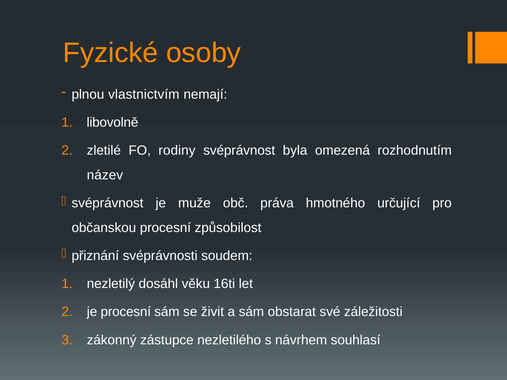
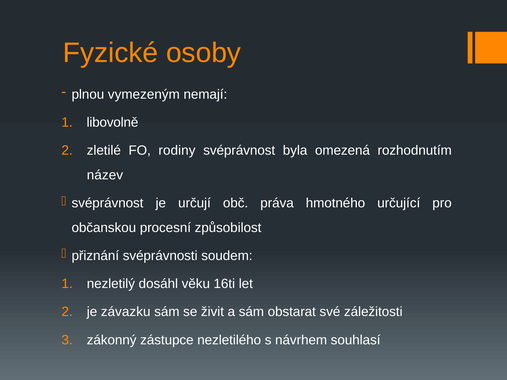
vlastnictvím: vlastnictvím -> vymezeným (144, 94)
muže: muže -> určují (194, 203)
je procesní: procesní -> závazku (126, 312)
